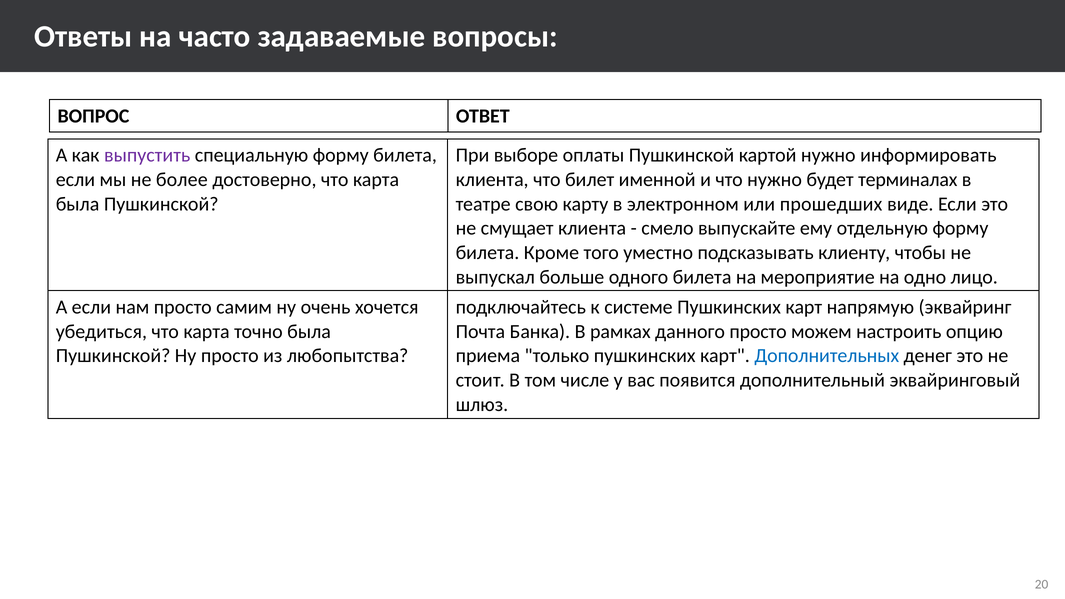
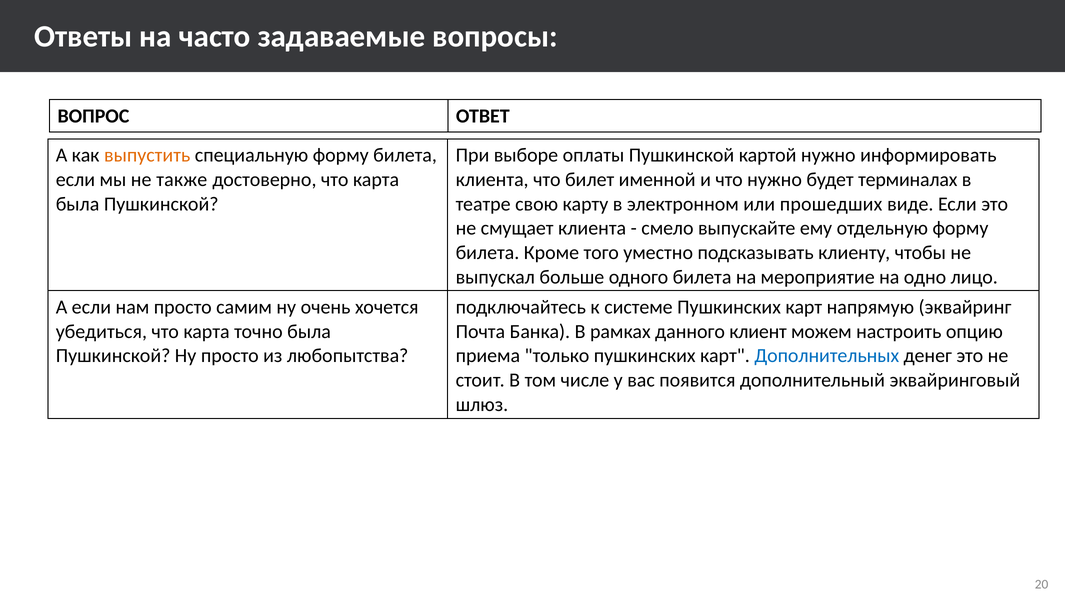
выпустить colour: purple -> orange (147, 155)
более: более -> также (182, 180)
данного просто: просто -> клиент (758, 331)
